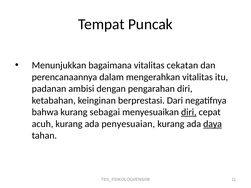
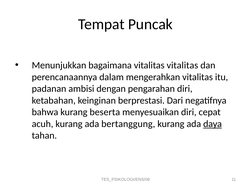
vitalitas cekatan: cekatan -> vitalitas (182, 65)
sebagai: sebagai -> beserta (105, 112)
diri underline: present -> none (189, 112)
penyesuaian: penyesuaian -> bertanggung (128, 124)
